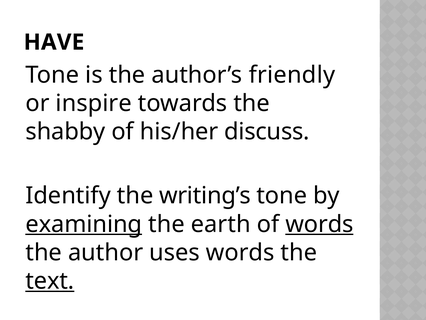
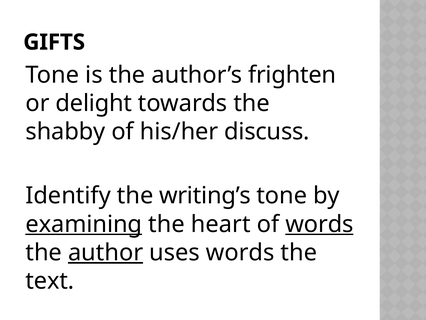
HAVE: HAVE -> GIFTS (54, 42)
friendly: friendly -> frighten (292, 75)
inspire: inspire -> delight (94, 103)
earth: earth -> heart (221, 224)
author underline: none -> present (106, 252)
text underline: present -> none (50, 281)
